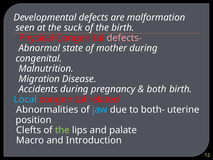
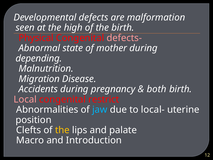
suck: suck -> high (73, 28)
congenital: congenital -> depending (39, 58)
Local colour: light blue -> pink (25, 99)
related: related -> restrict (104, 99)
both-: both- -> local- (153, 109)
the colour: light green -> yellow (62, 130)
